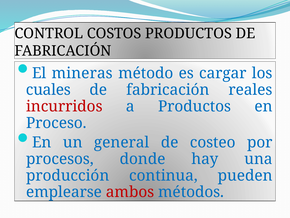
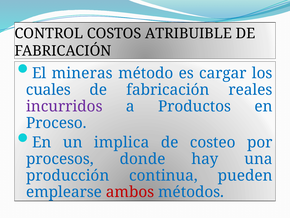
COSTOS PRODUCTOS: PRODUCTOS -> ATRIBUIBLE (189, 33)
incurridos colour: red -> purple (64, 106)
general: general -> implica (122, 142)
